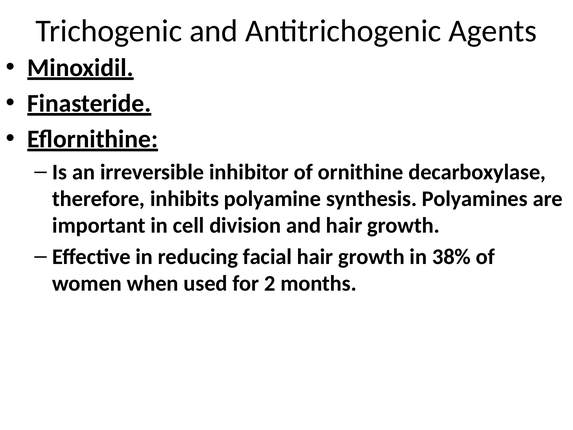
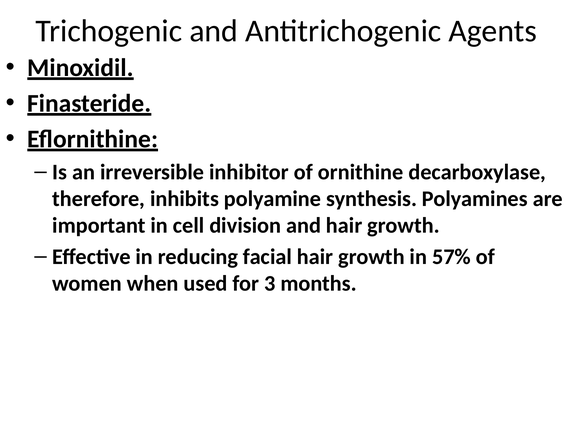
38%: 38% -> 57% (451, 257)
2: 2 -> 3 (270, 283)
